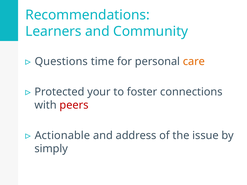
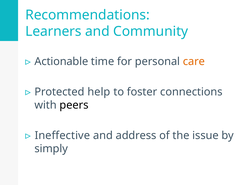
Questions: Questions -> Actionable (61, 62)
your: your -> help (99, 92)
peers colour: red -> black (74, 105)
Actionable: Actionable -> Ineffective (62, 136)
